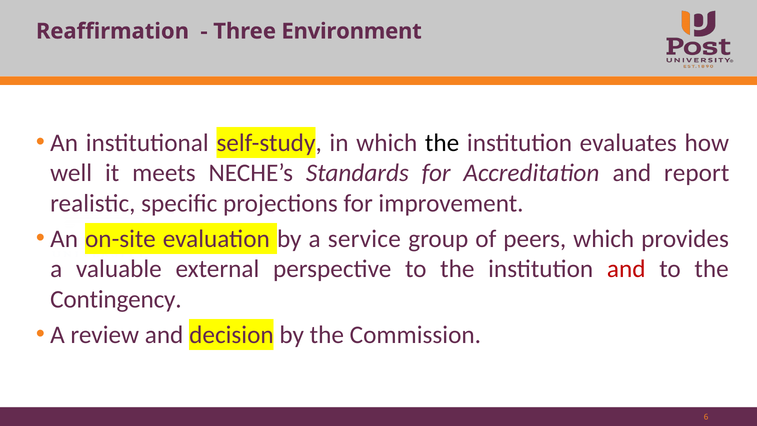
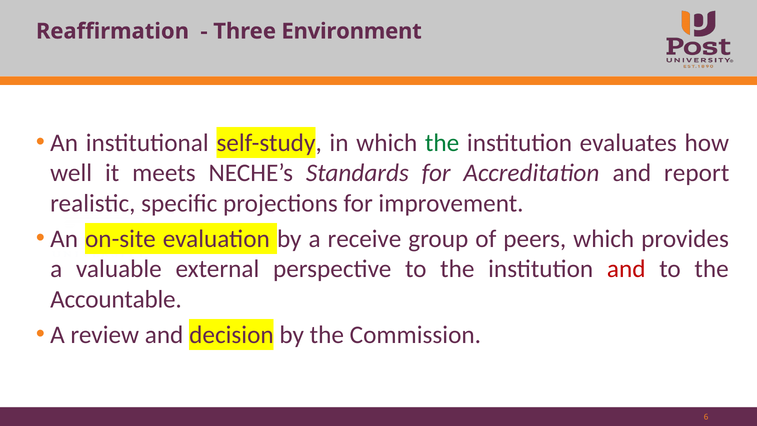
the colour: black -> green (442, 143)
service: service -> receive (364, 239)
Contingency: Contingency -> Accountable (116, 299)
